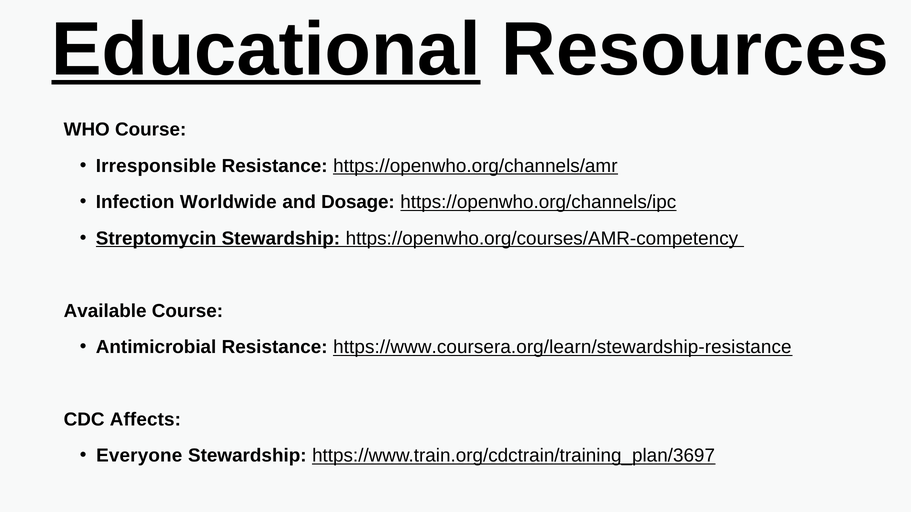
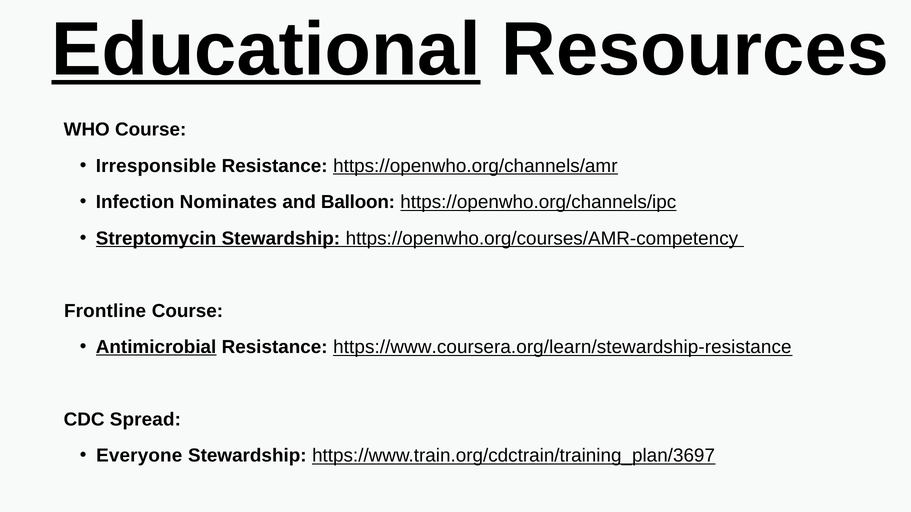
Worldwide: Worldwide -> Nominates (228, 202)
Dosage: Dosage -> Balloon (358, 202)
Available: Available -> Frontline (105, 311)
Antimicrobial underline: none -> present (156, 347)
Affects: Affects -> Spread (145, 420)
